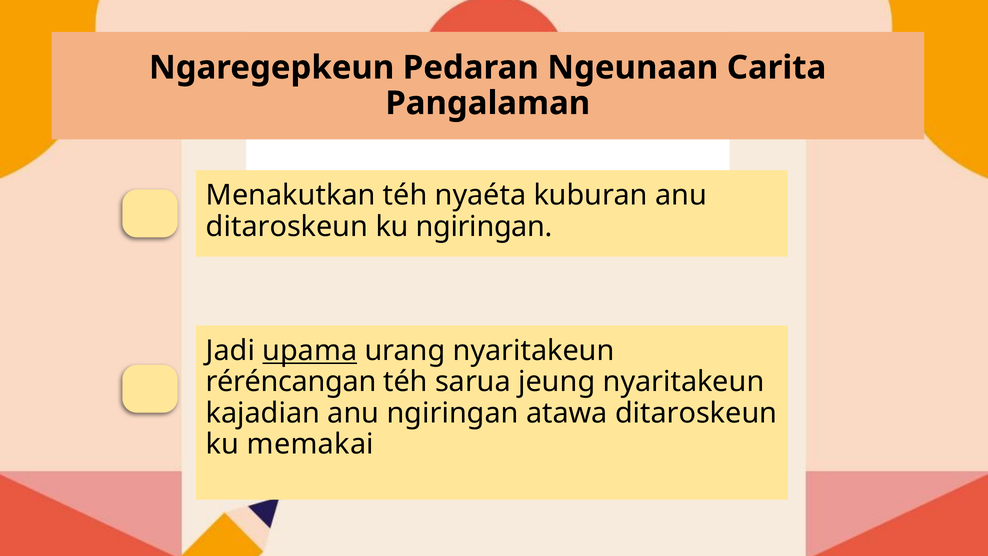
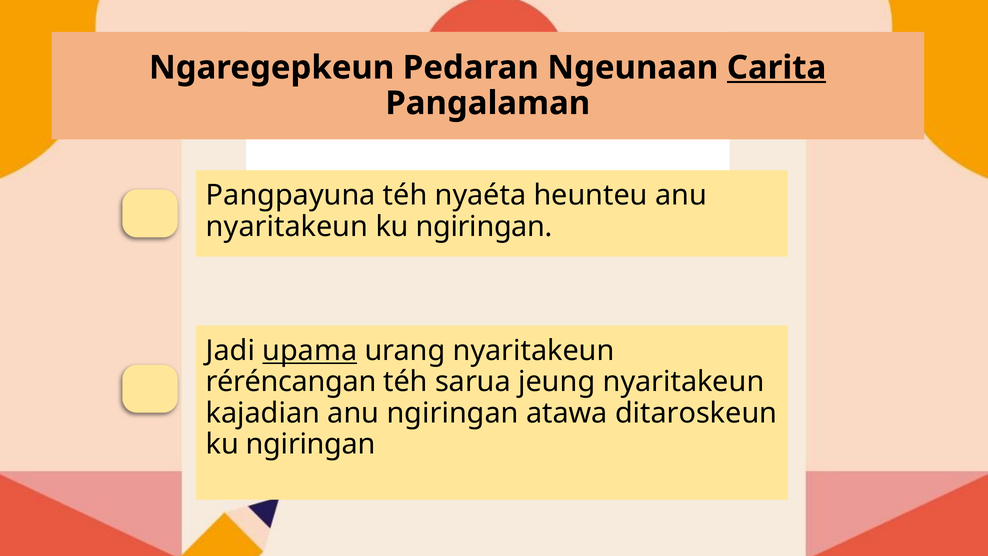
Carita underline: none -> present (777, 68)
Menakutkan: Menakutkan -> Pangpayuna (291, 195)
kuburan: kuburan -> heunteu (591, 195)
ditaroskeun: ditaroskeun -> nyaritakeun (287, 226)
memakai: memakai -> ngiringan (311, 444)
